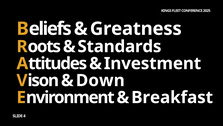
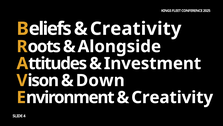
Greatness: Greatness -> Creativity (136, 29)
Standards: Standards -> Alongside (119, 46)
Breakfast: Breakfast -> Creativity (172, 97)
